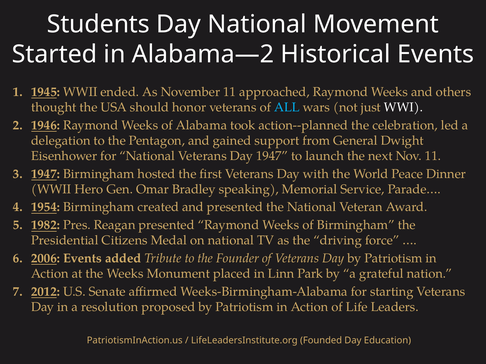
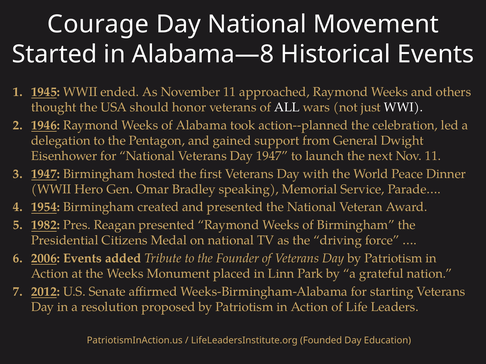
Students: Students -> Courage (98, 24)
Alabama—2: Alabama—2 -> Alabama—8 (203, 54)
ALL colour: light blue -> white (287, 107)
